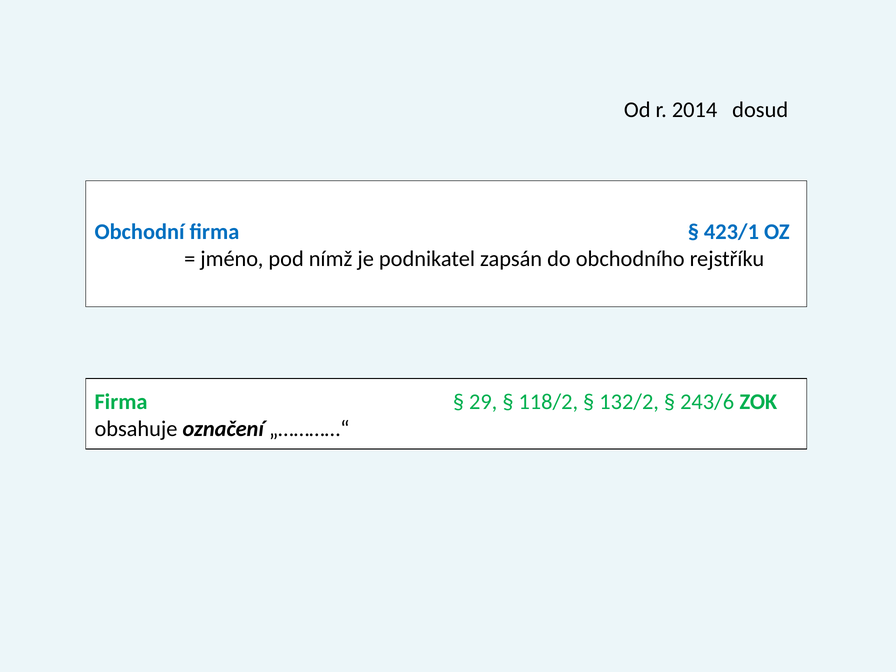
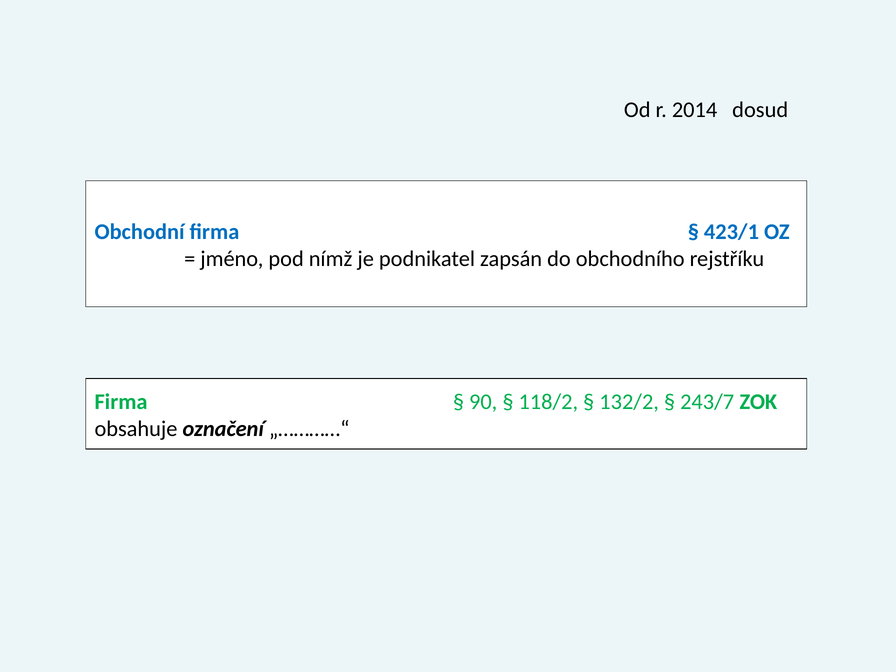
29: 29 -> 90 (483, 402)
243/6: 243/6 -> 243/7 (707, 402)
